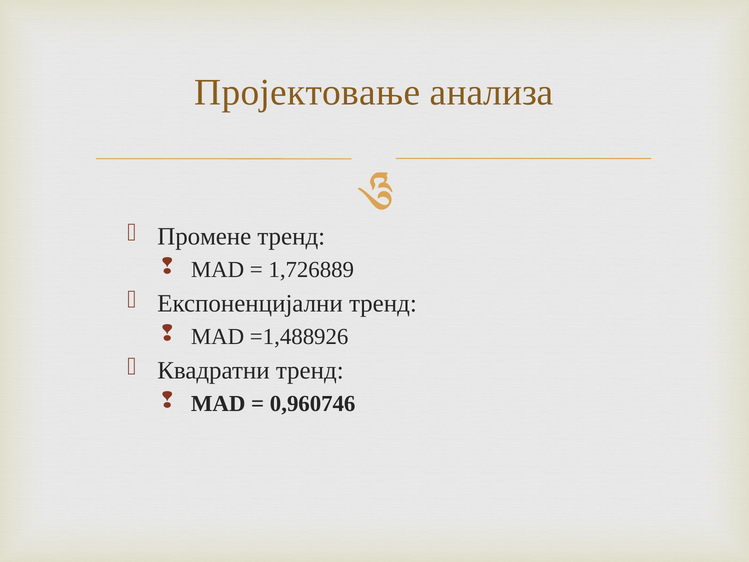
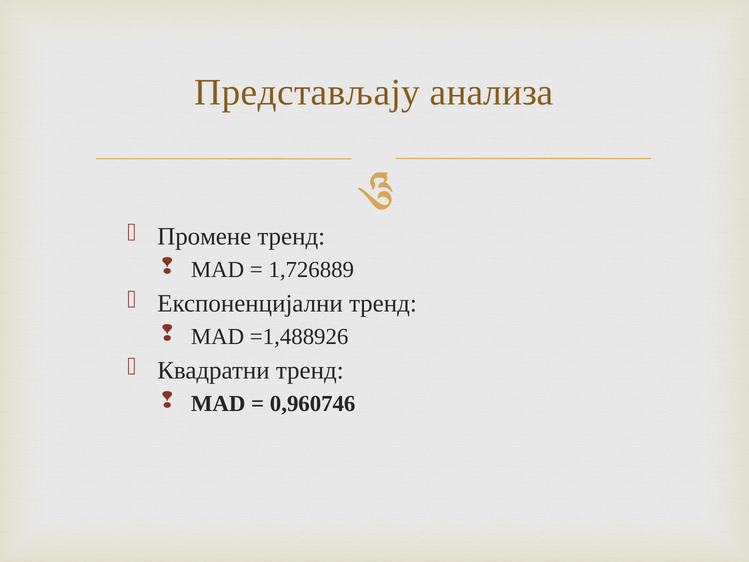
Пројектовање: Пројектовање -> Представљају (307, 92)
